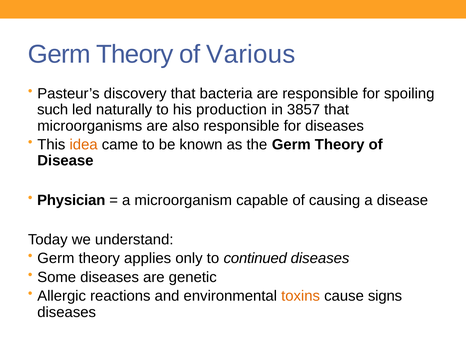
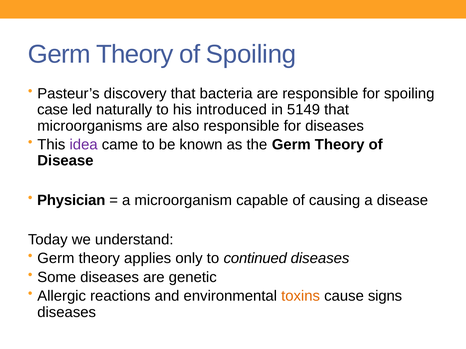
of Various: Various -> Spoiling (251, 54)
such: such -> case (53, 110)
production: production -> introduced (232, 110)
3857: 3857 -> 5149 (304, 110)
idea colour: orange -> purple (84, 145)
